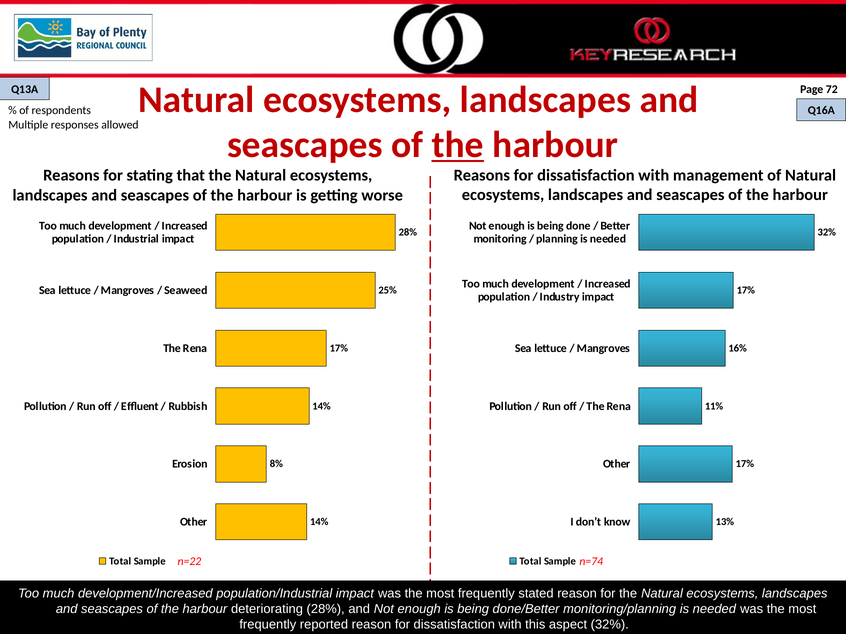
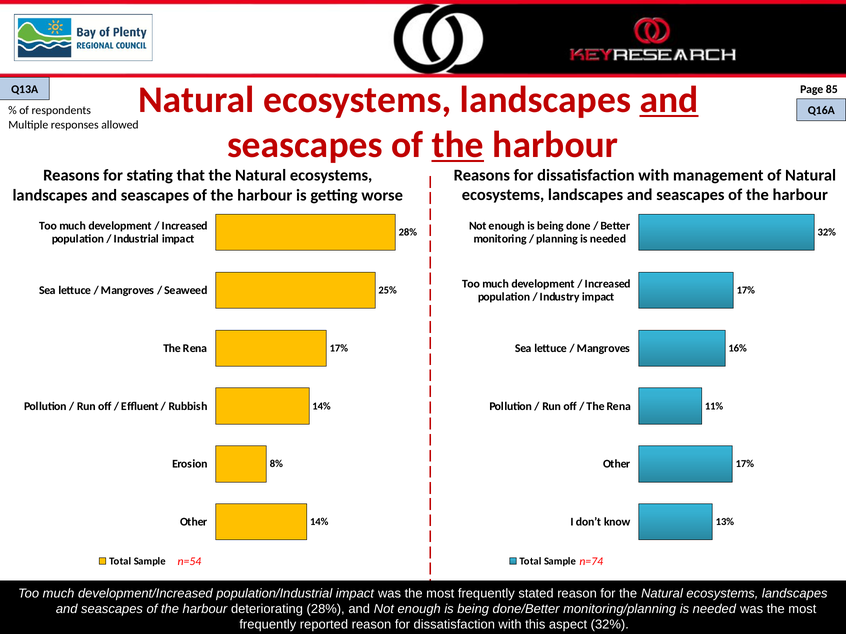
and underline: none -> present (669, 100)
72: 72 -> 85 (832, 90)
n=22: n=22 -> n=54 (189, 562)
